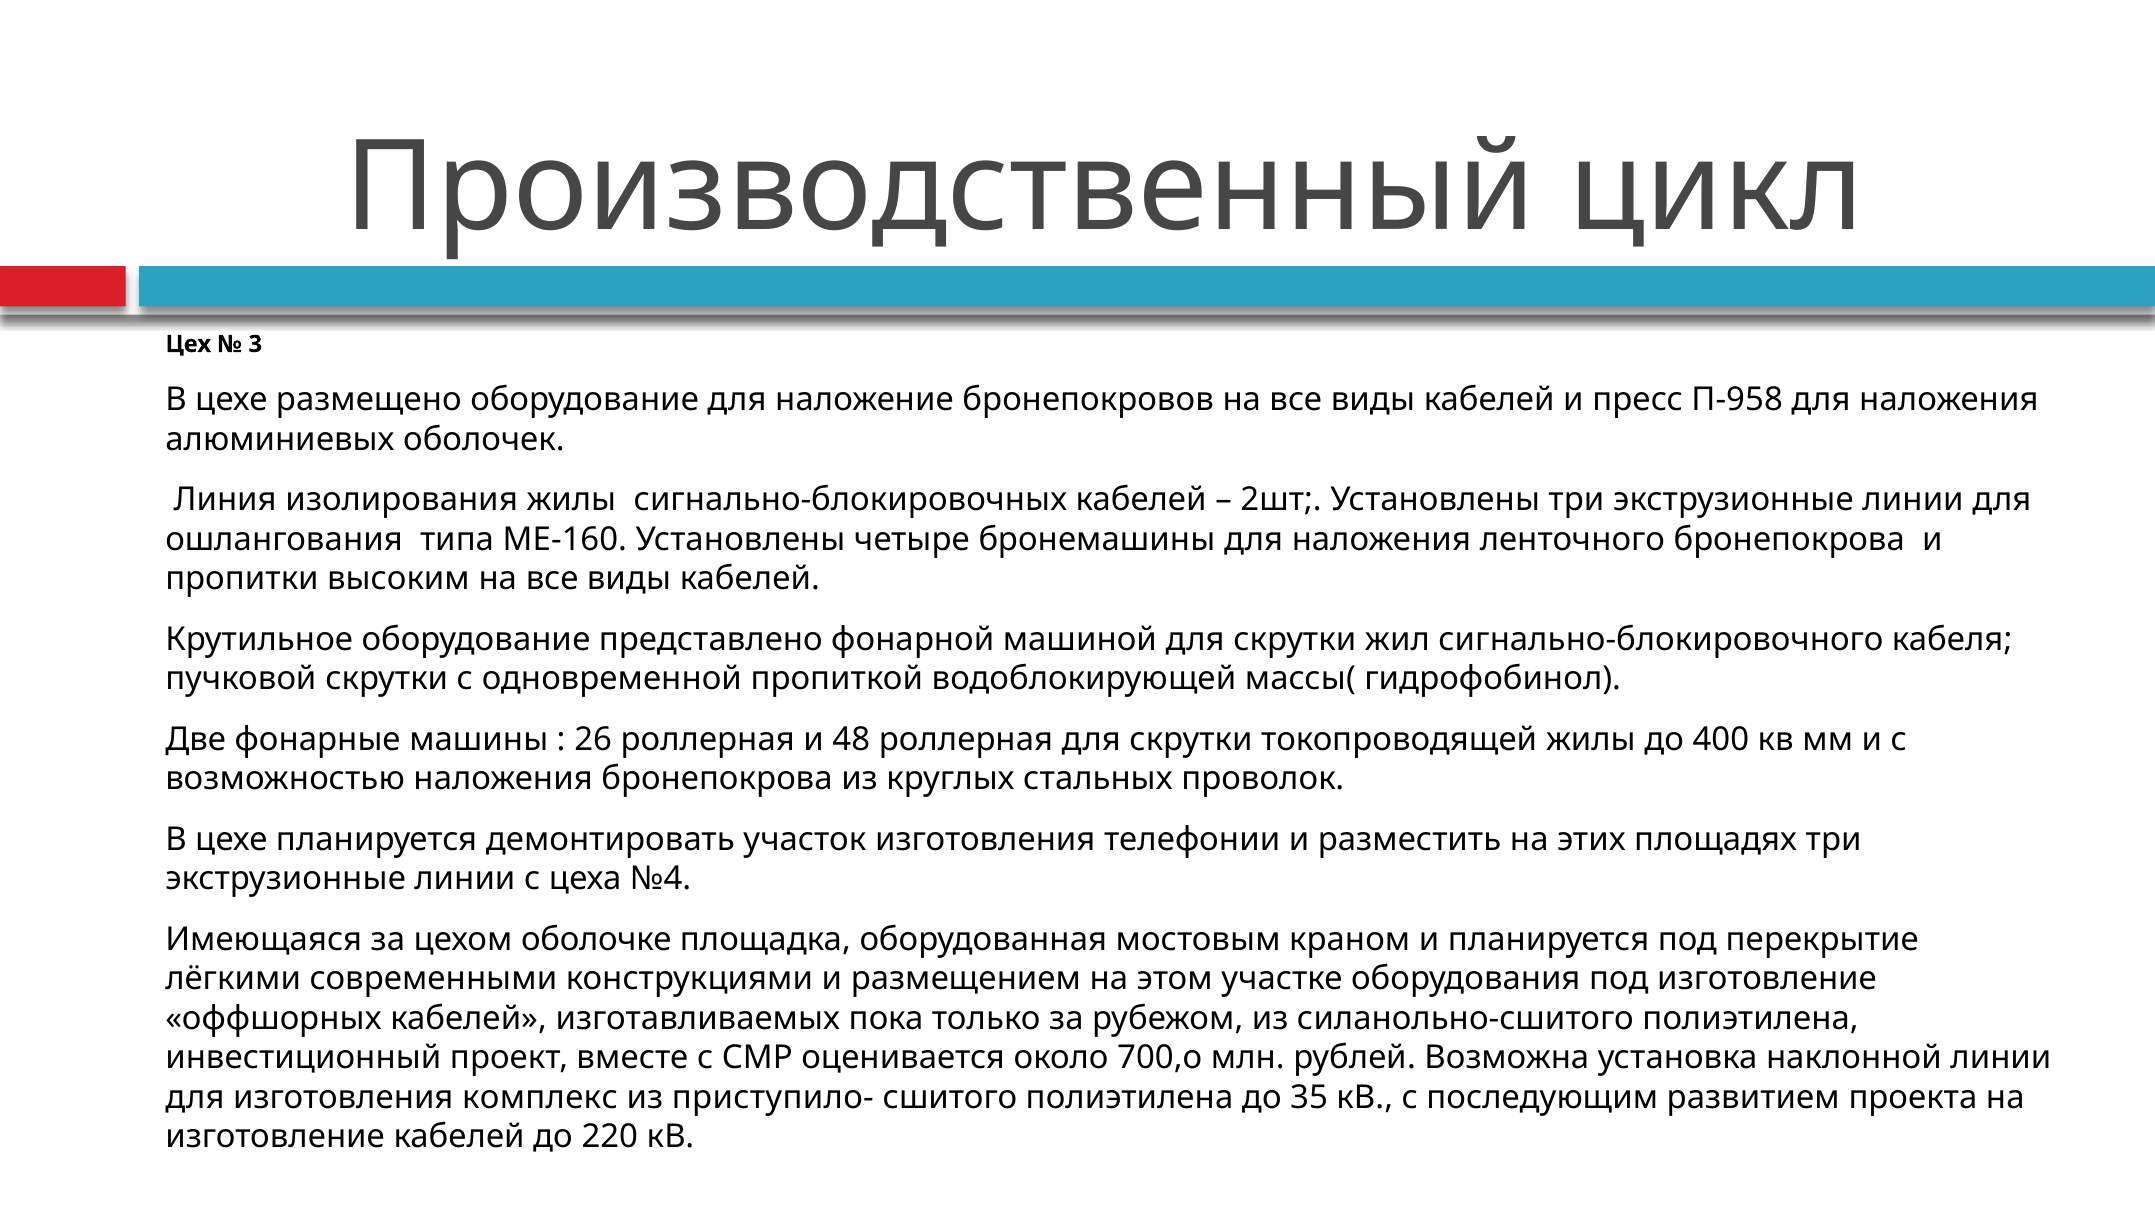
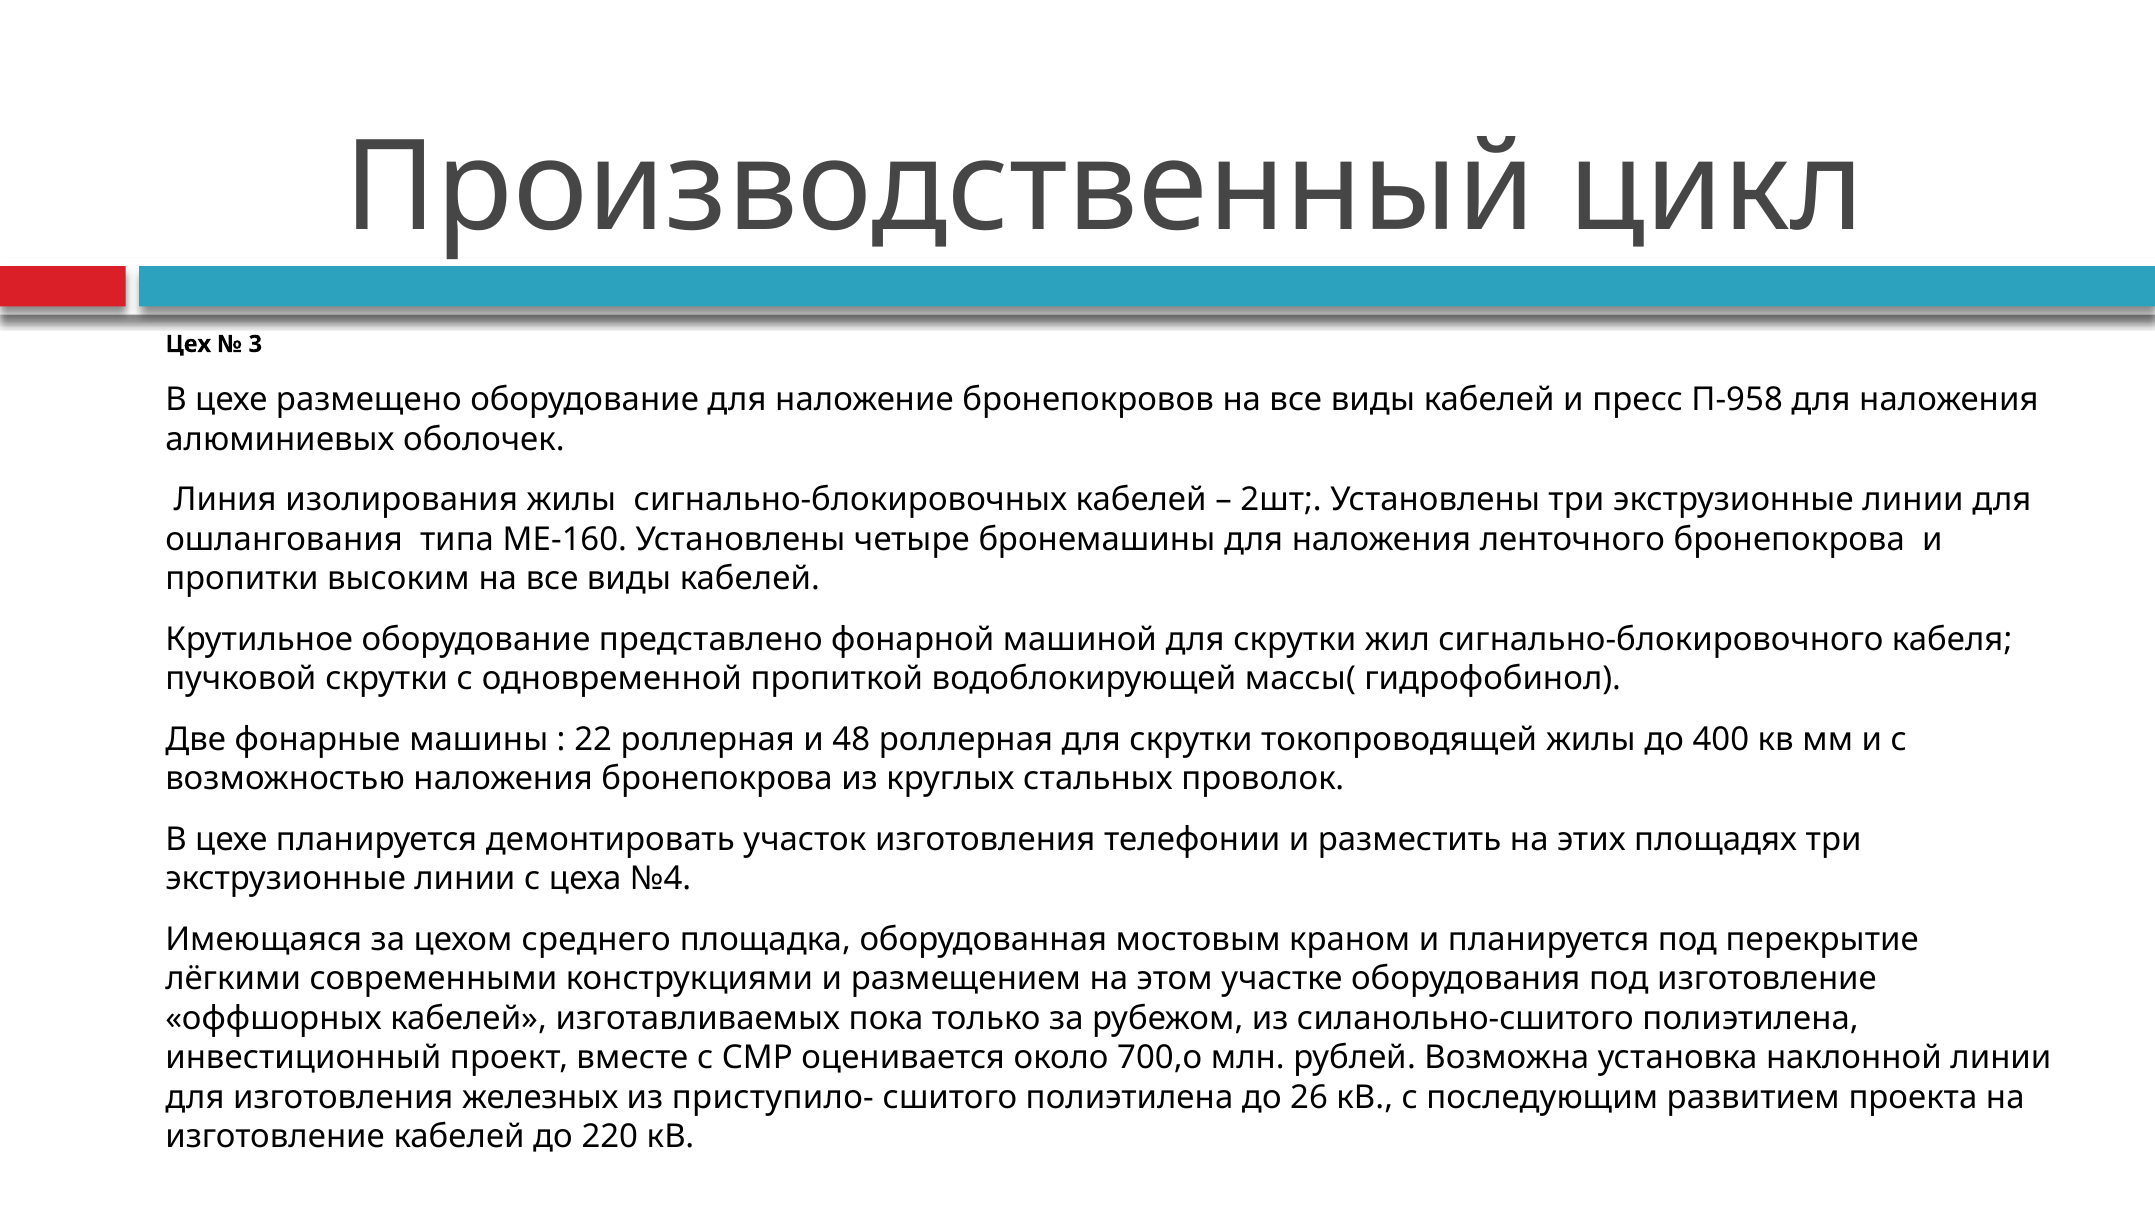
26: 26 -> 22 (593, 739)
оболочке: оболочке -> среднего (596, 940)
комплекс: комплекс -> железных (540, 1098)
35: 35 -> 26 (1309, 1098)
